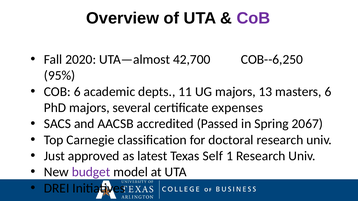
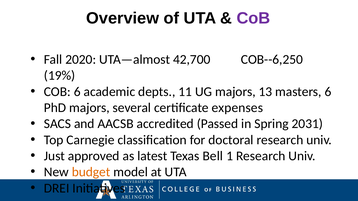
95%: 95% -> 19% (60, 76)
2067: 2067 -> 2031 (307, 124)
Self: Self -> Bell (213, 156)
budget colour: purple -> orange (91, 172)
